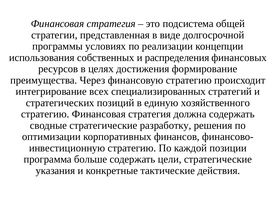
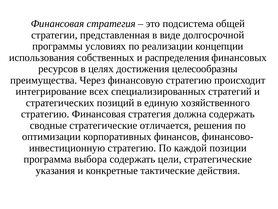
формирование: формирование -> целесообразны (205, 69)
разработку: разработку -> отличается (166, 125)
больше: больше -> выбора (91, 159)
